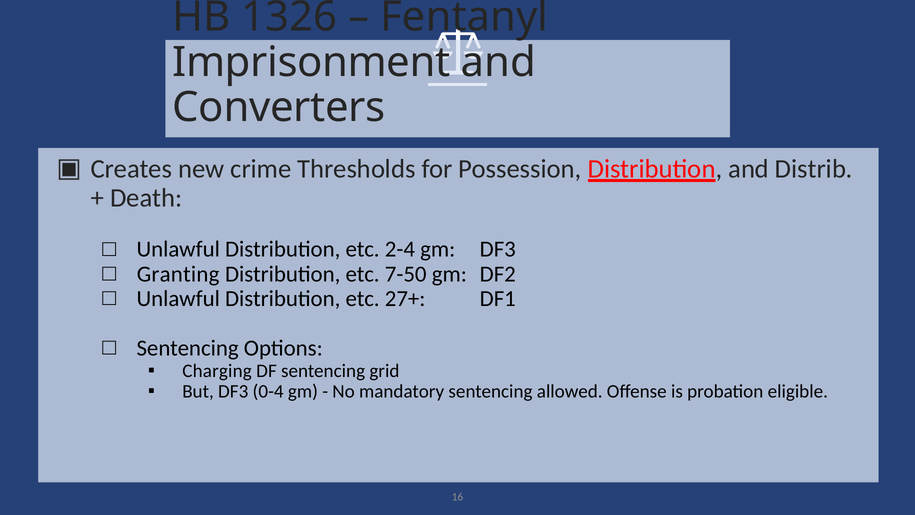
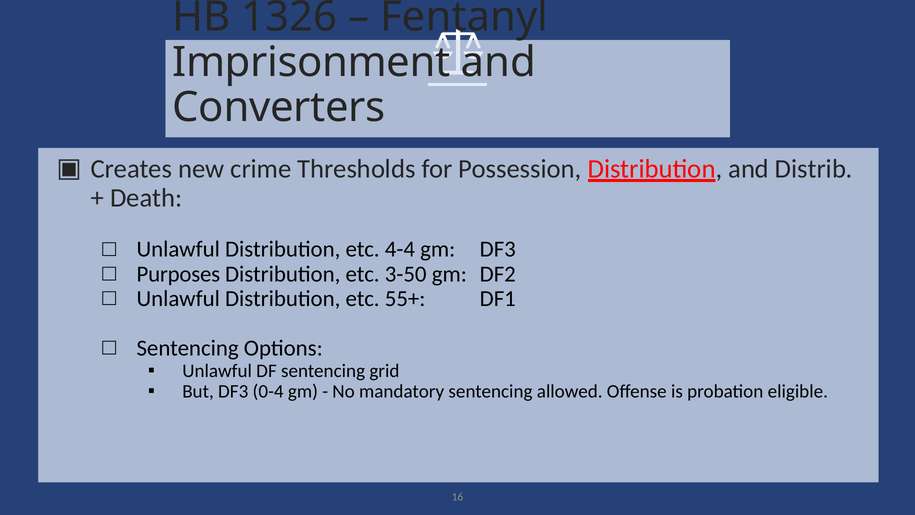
2-4: 2-4 -> 4-4 (400, 249)
Granting: Granting -> Purposes (178, 274)
7-50: 7-50 -> 3-50 (406, 274)
27+: 27+ -> 55+ (405, 299)
Charging: Charging -> Unlawful (217, 371)
